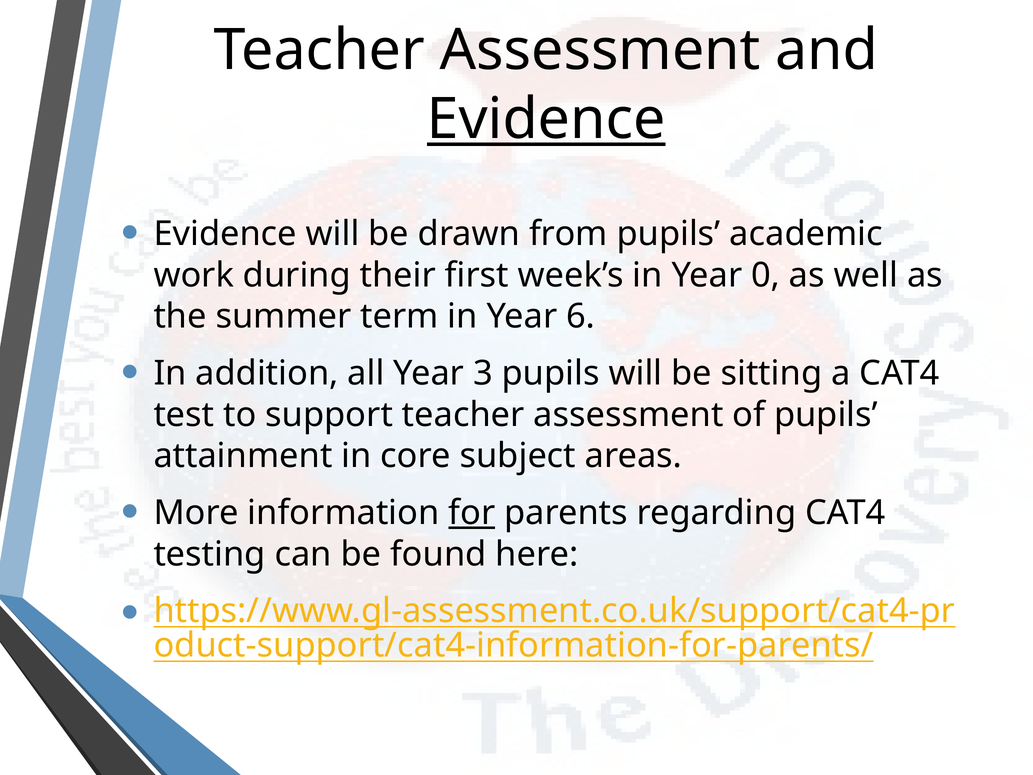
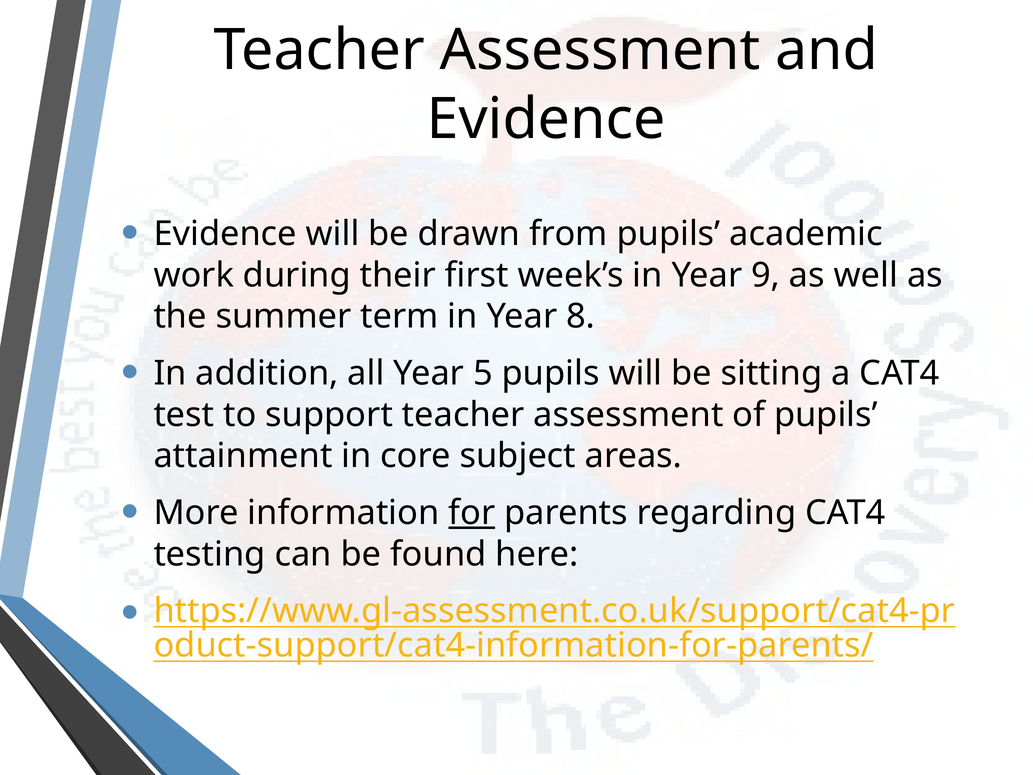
Evidence underline: present -> none (546, 119)
0: 0 -> 9 (766, 275)
6: 6 -> 8 (581, 316)
3: 3 -> 5 (483, 373)
